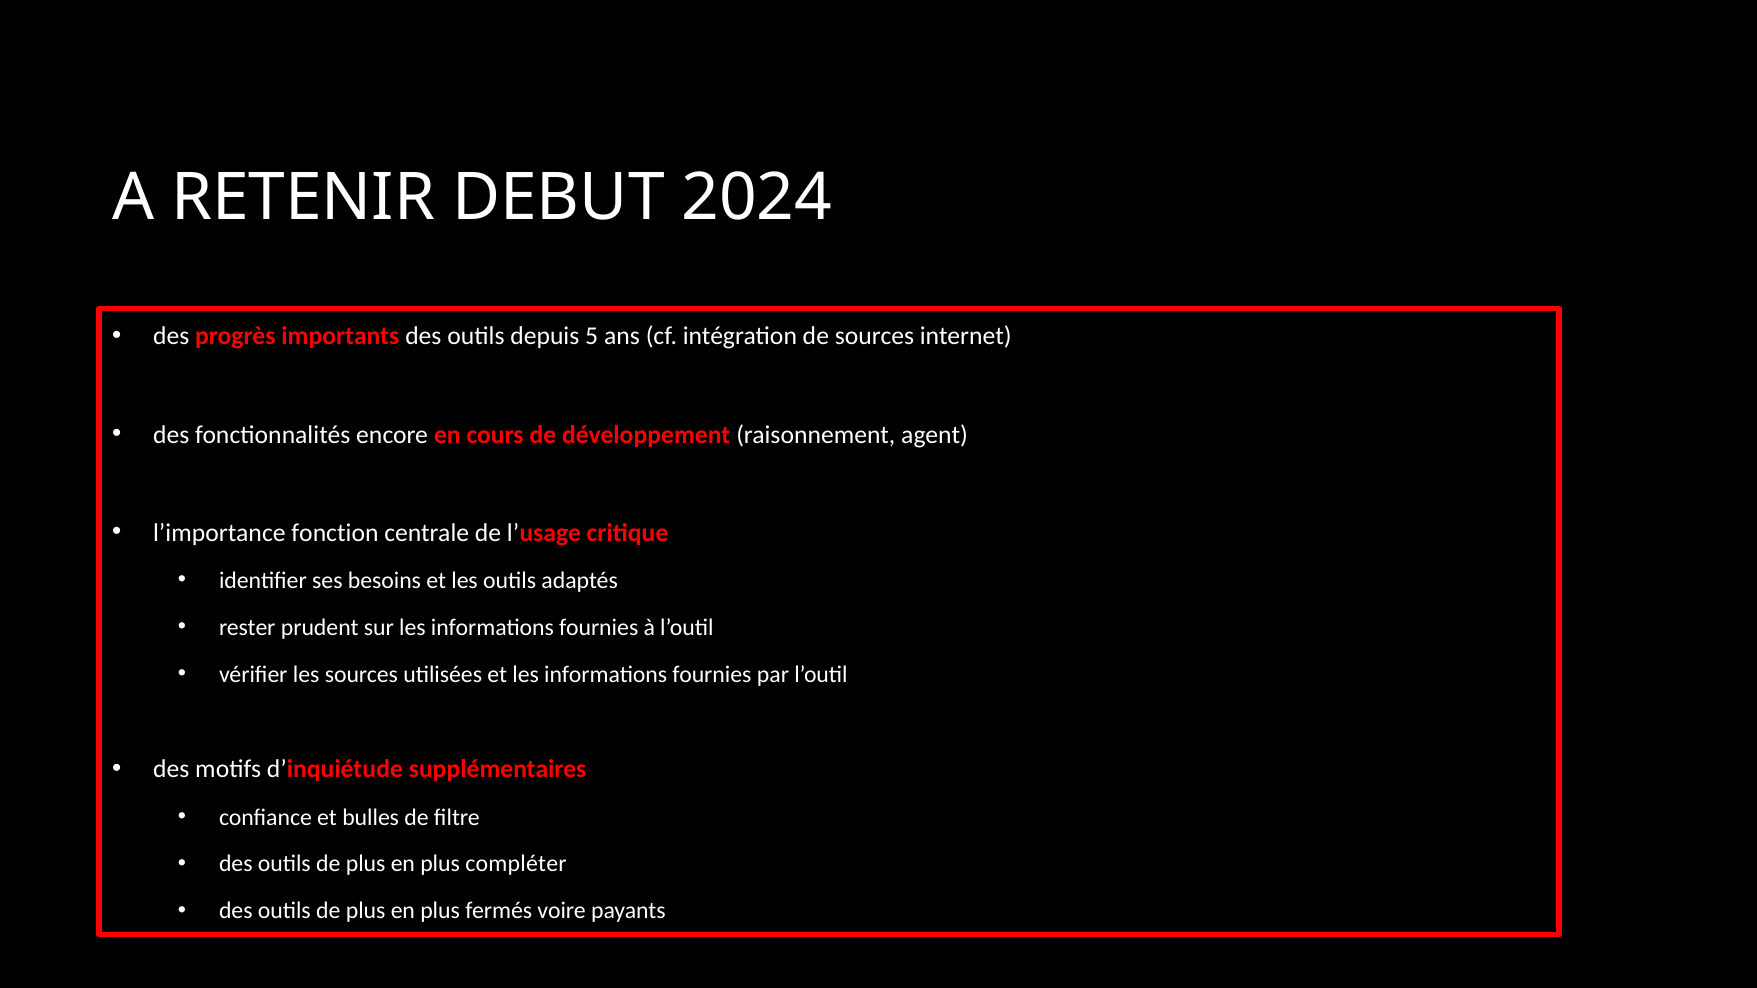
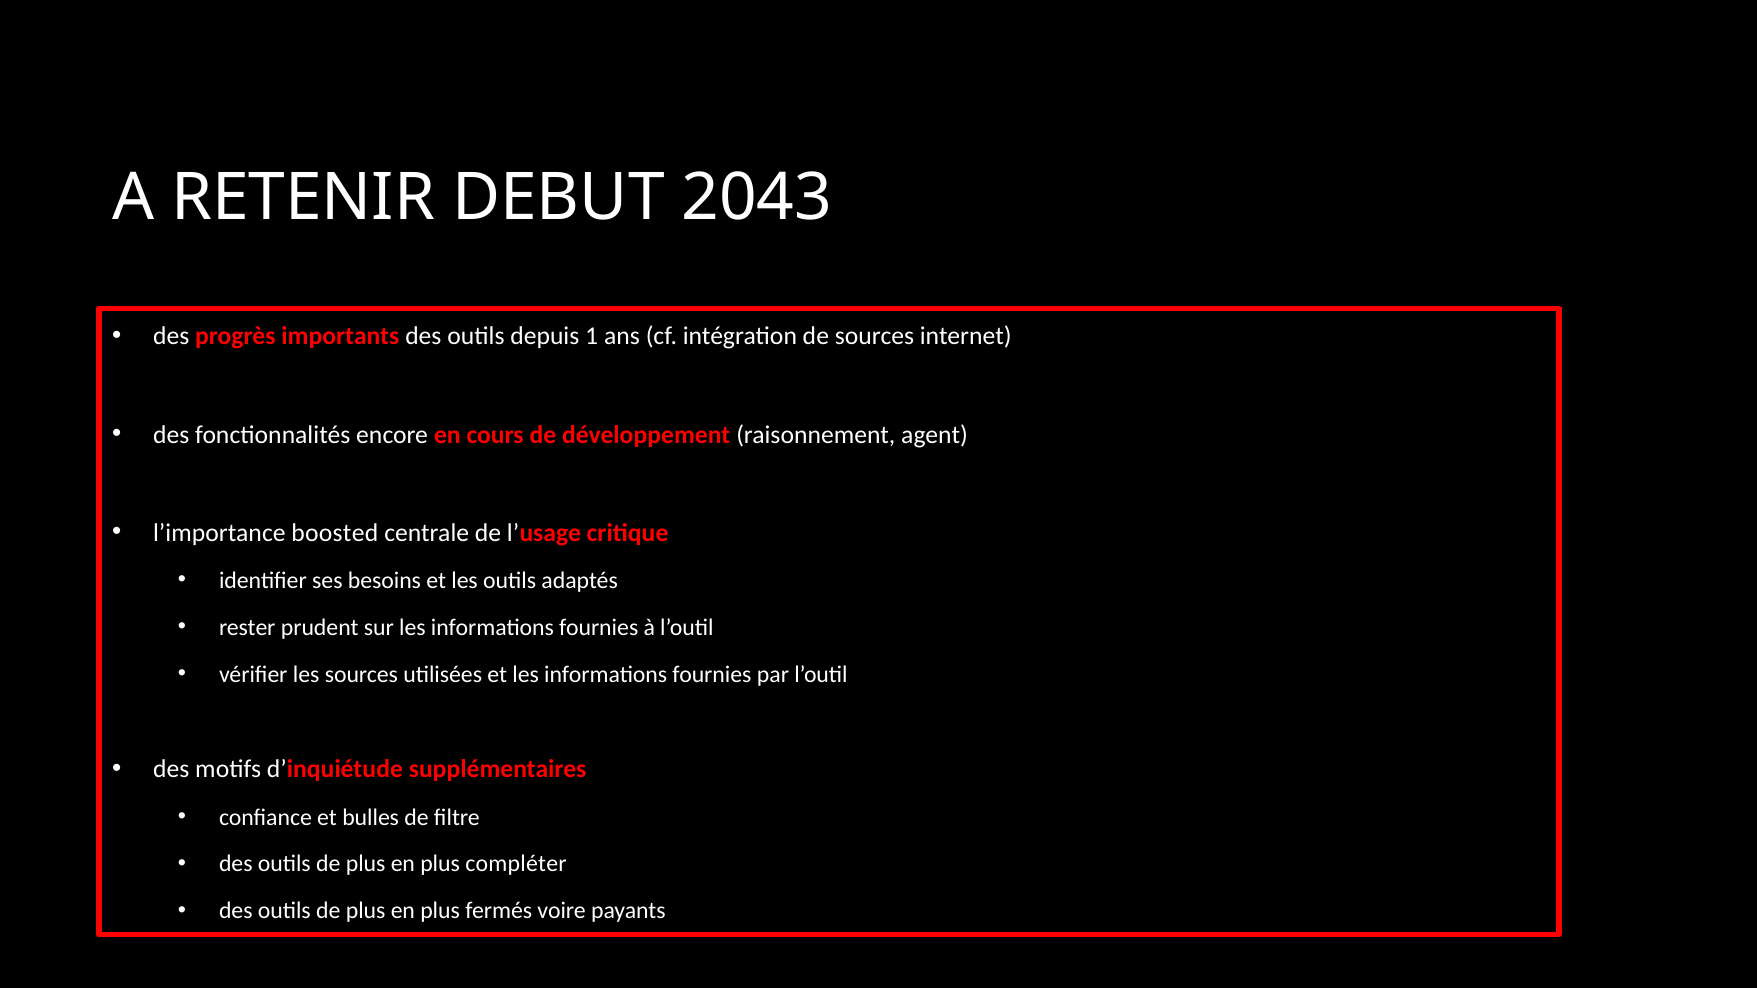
2024: 2024 -> 2043 (757, 197)
5: 5 -> 1 (592, 337)
fonction: fonction -> boosted (335, 533)
